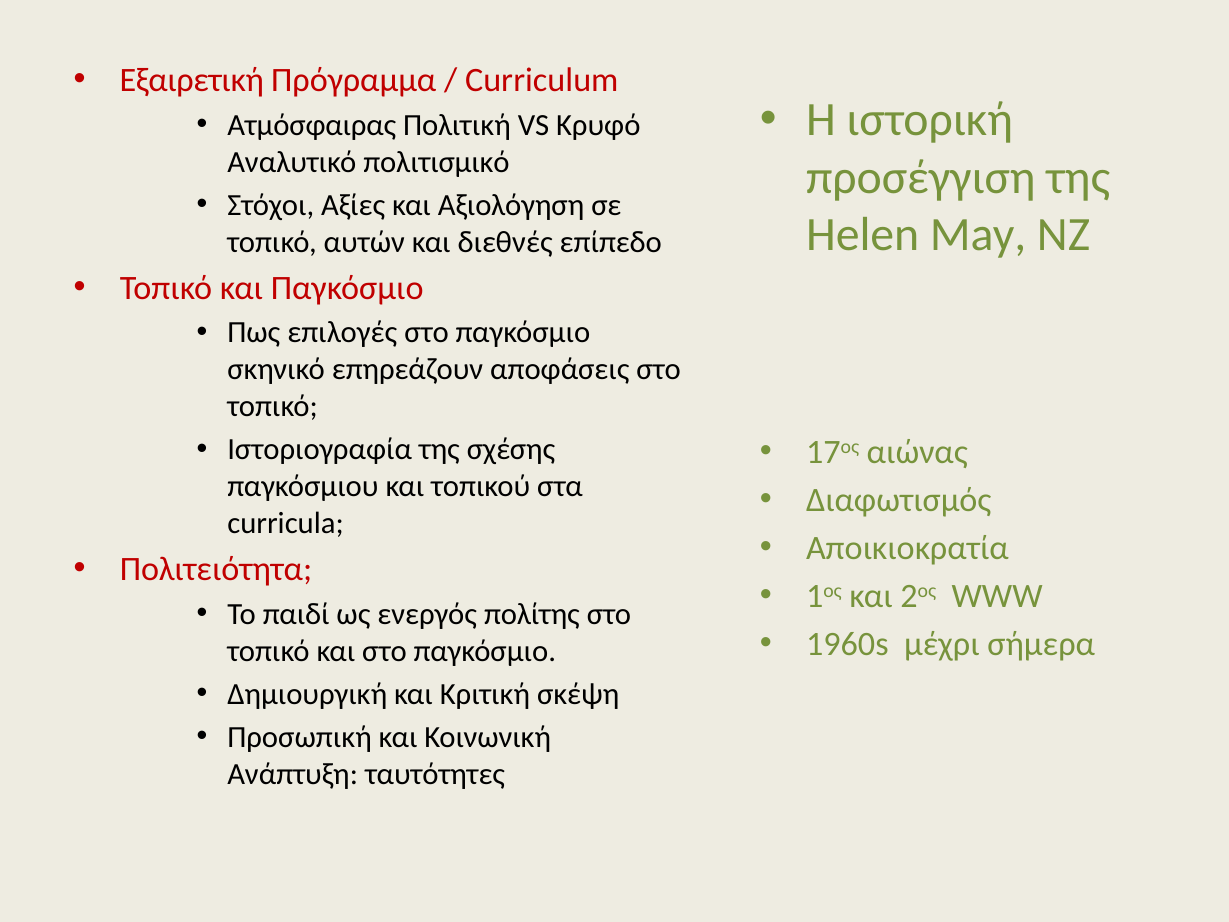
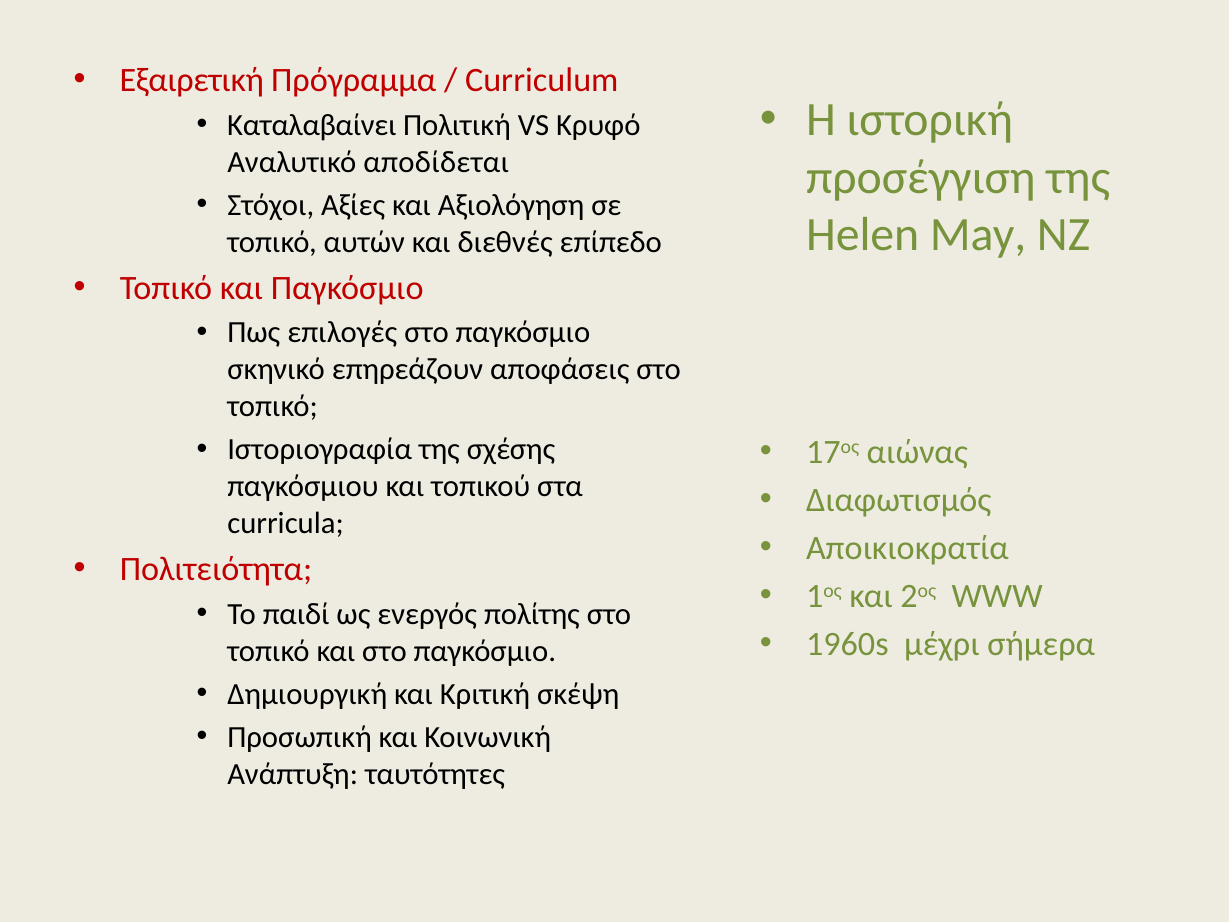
Ατμόσφαιρας: Ατμόσφαιρας -> Καταλαβαίνει (312, 125)
πολιτισμικό: πολιτισμικό -> αποδίδεται (436, 162)
